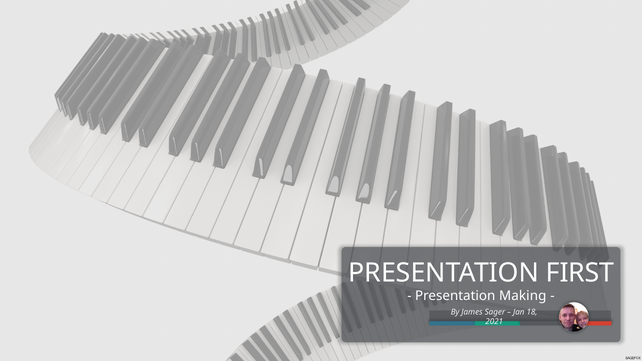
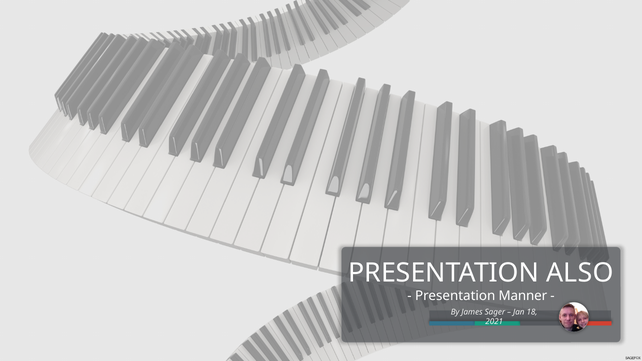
FIRST: FIRST -> ALSO (580, 273)
Making: Making -> Manner (523, 296)
